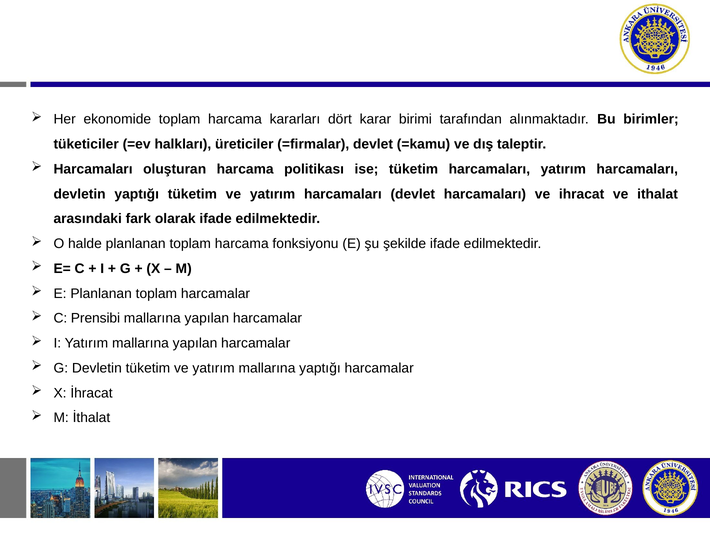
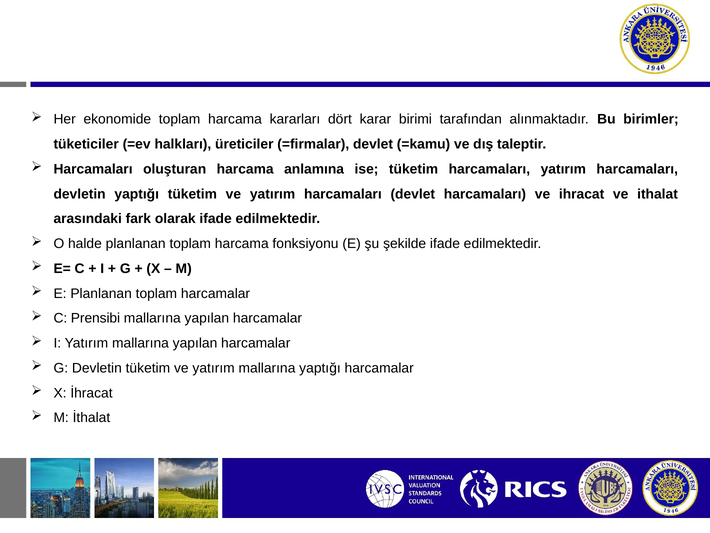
politikası: politikası -> anlamına (314, 169)
